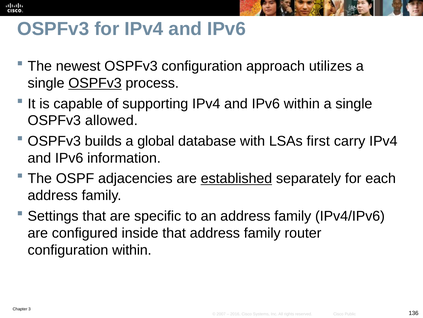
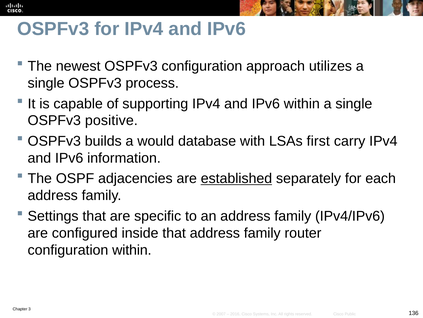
OSPFv3 underline: present -> none (95, 83)
allowed: allowed -> positive (111, 120)
global: global -> would (156, 141)
